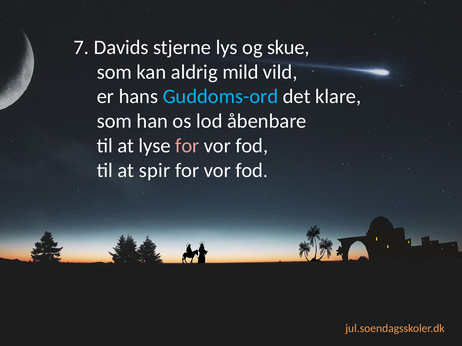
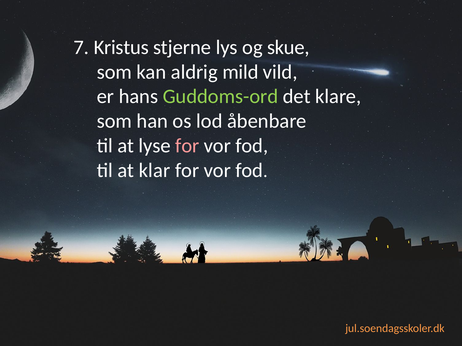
Davids: Davids -> Kristus (121, 47)
Guddoms-ord colour: light blue -> light green (220, 97)
spir: spir -> klar (155, 171)
